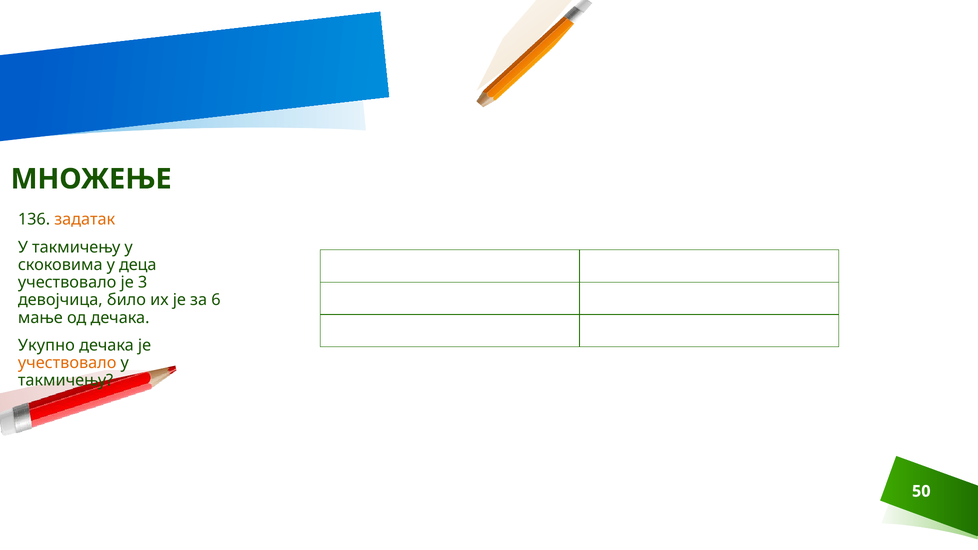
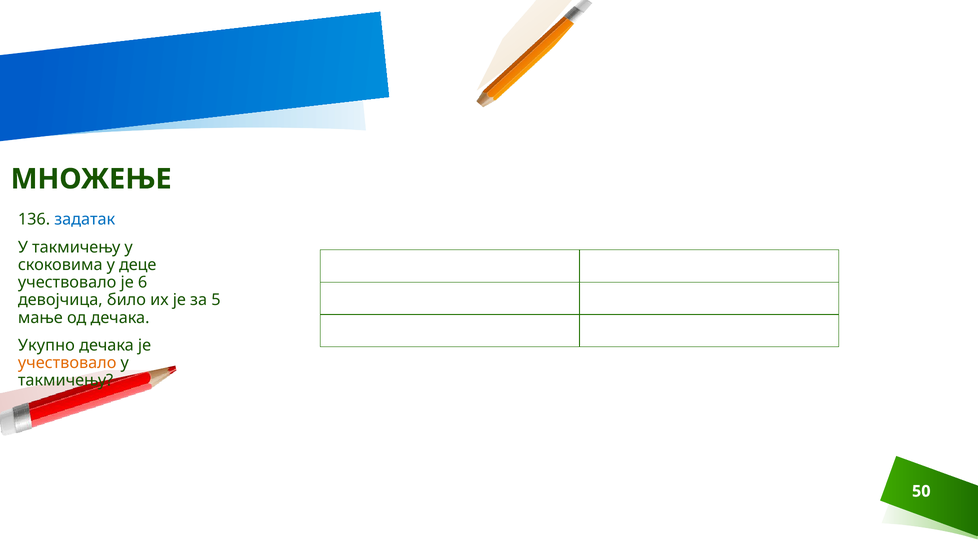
задатак colour: orange -> blue (85, 220)
деца: деца -> деце (138, 265)
3: 3 -> 6 (143, 283)
6: 6 -> 5 (216, 300)
